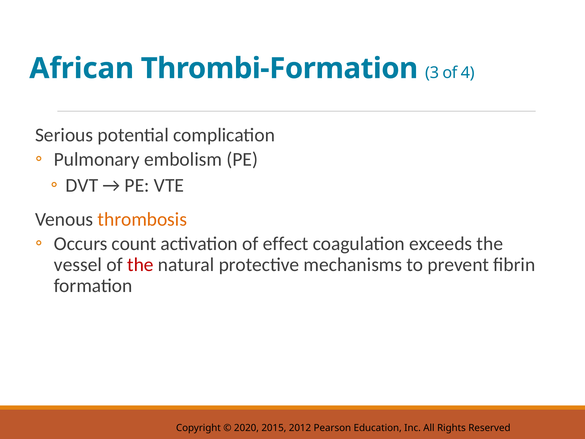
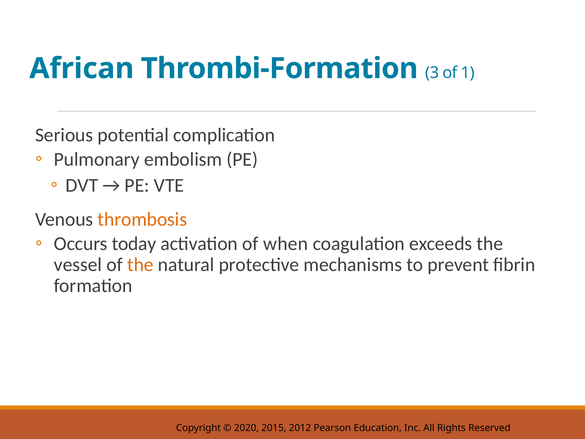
4: 4 -> 1 (468, 73)
count: count -> today (134, 244)
effect: effect -> when (286, 244)
the colour: red -> orange (140, 265)
